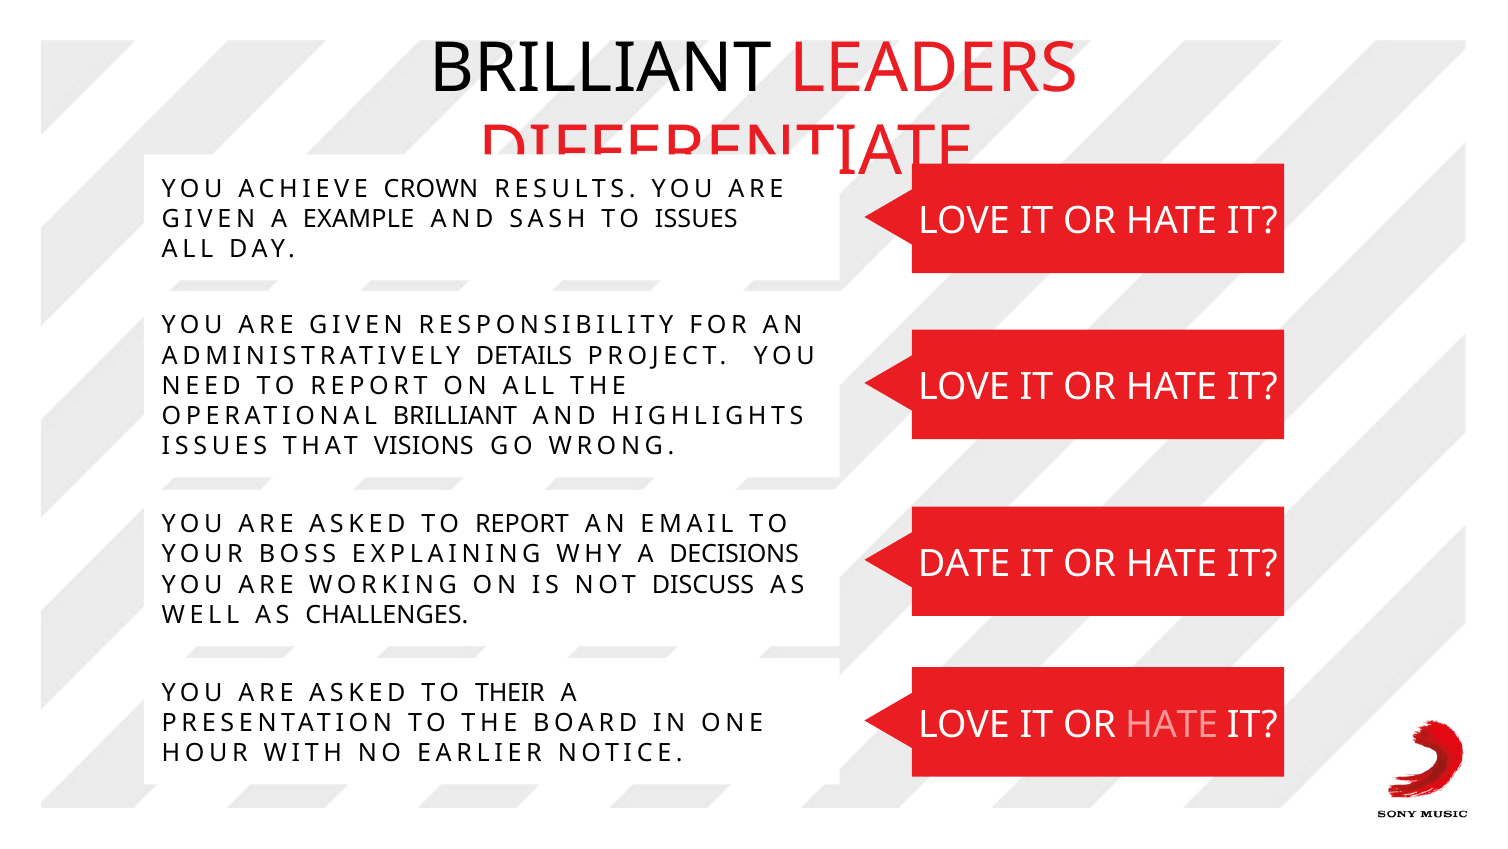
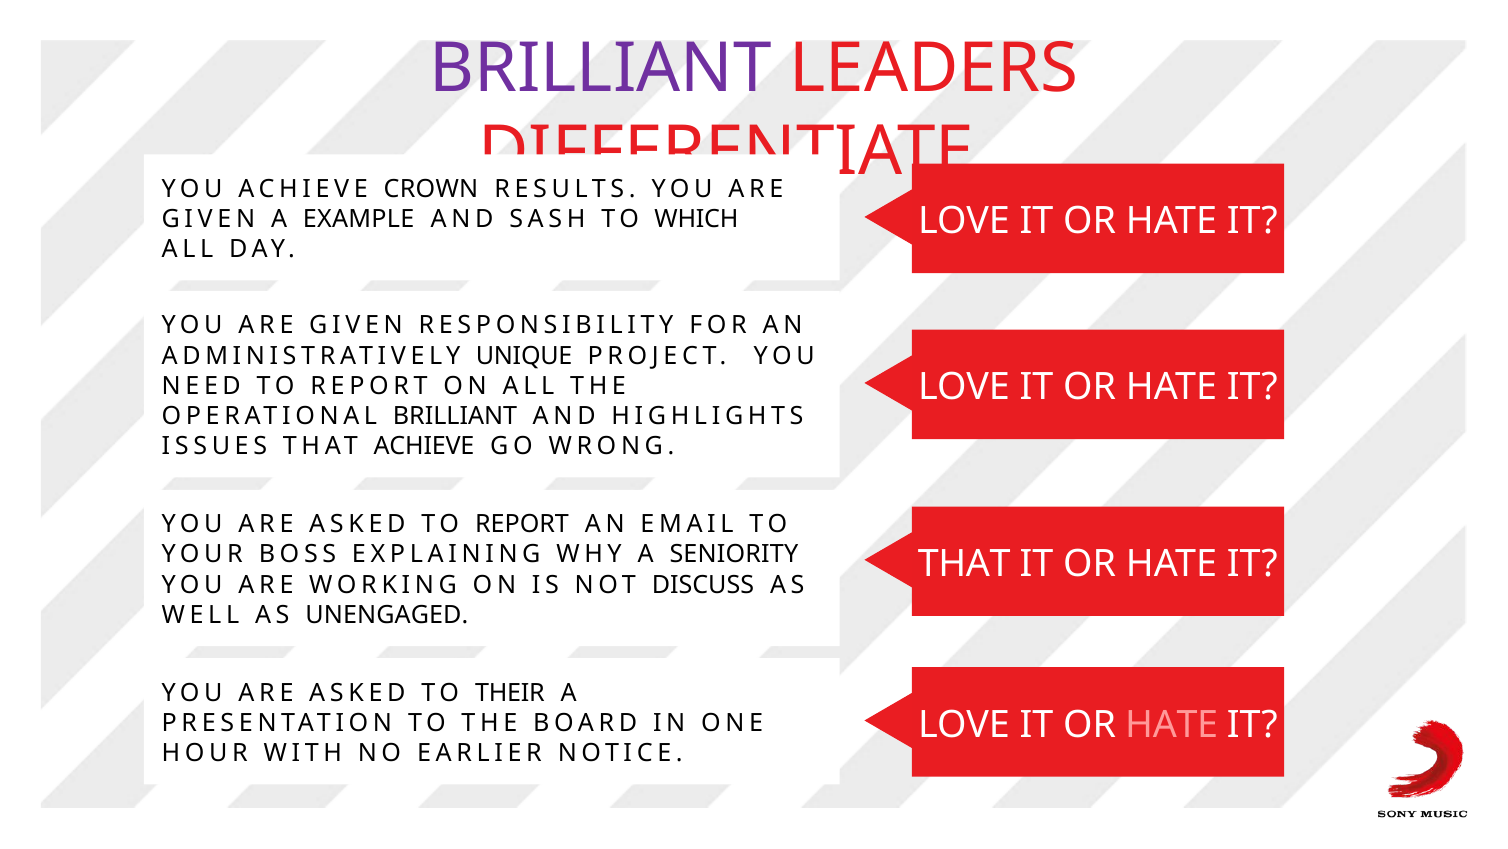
BRILLIANT colour: black -> purple (600, 69)
TO ISSUES: ISSUES -> WHICH (696, 219)
DETAILS: DETAILS -> UNIQUE (524, 356)
THAT VISIONS: VISIONS -> ACHIEVE (424, 446)
DECISIONS: DECISIONS -> SENIORITY (734, 554)
DATE: DATE -> THAT (964, 563)
CHALLENGES: CHALLENGES -> UNENGAGED (387, 614)
